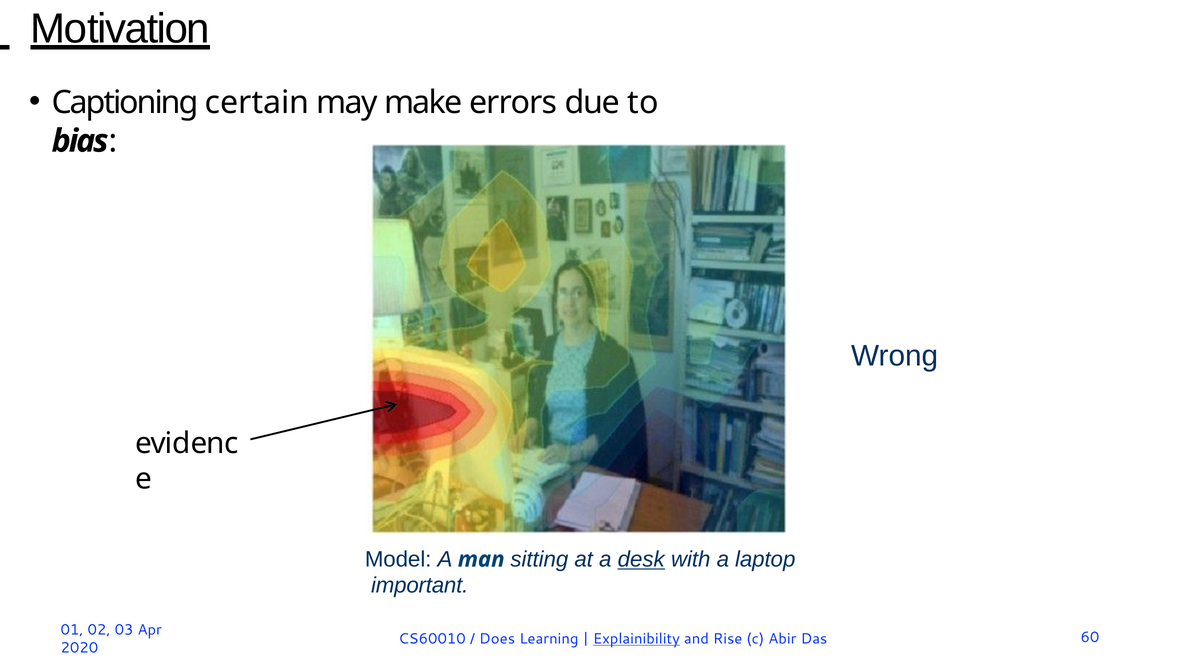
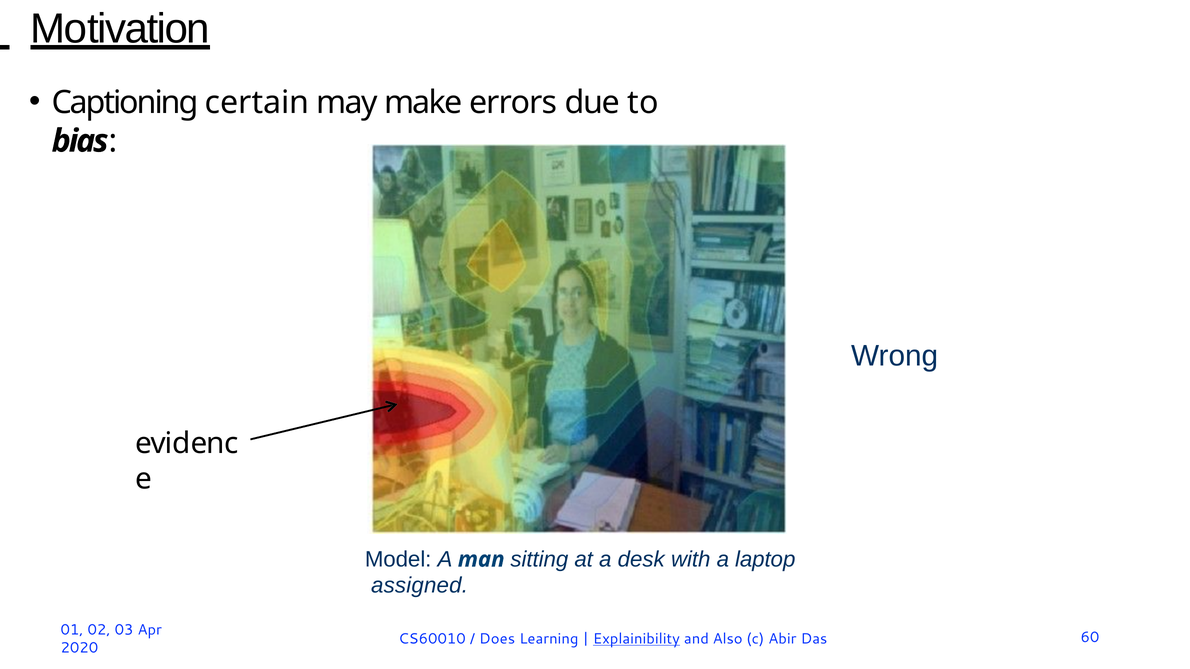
desk underline: present -> none (641, 560)
important: important -> assigned (420, 586)
Rise: Rise -> Also (728, 639)
